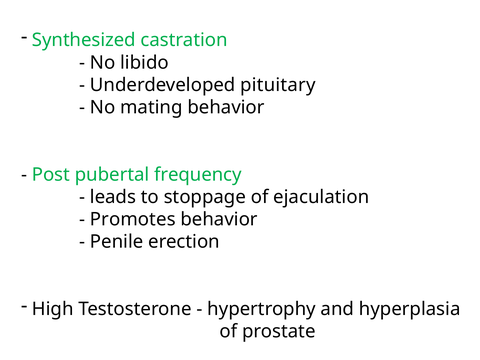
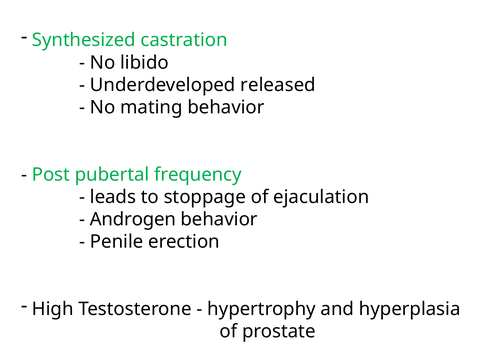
pituitary: pituitary -> released (278, 85)
Promotes: Promotes -> Androgen (133, 219)
